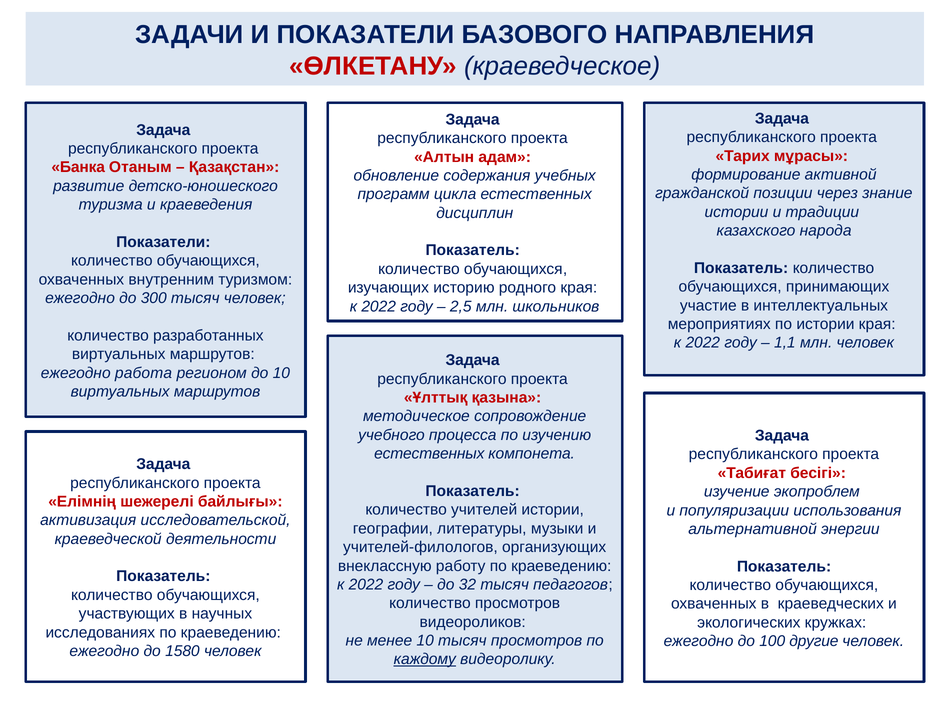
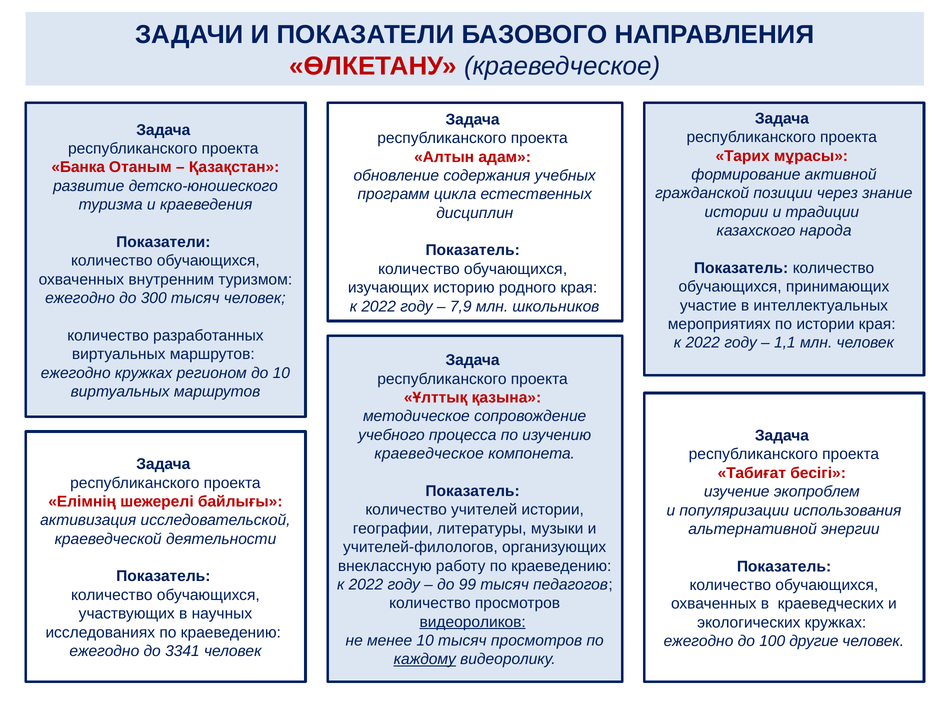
2,5: 2,5 -> 7,9 (461, 307)
ежегодно работа: работа -> кружках (144, 373)
естественных: естественных -> краеведческое (429, 454)
32: 32 -> 99 (467, 585)
видеороликов underline: none -> present (473, 622)
1580: 1580 -> 3341 (182, 651)
